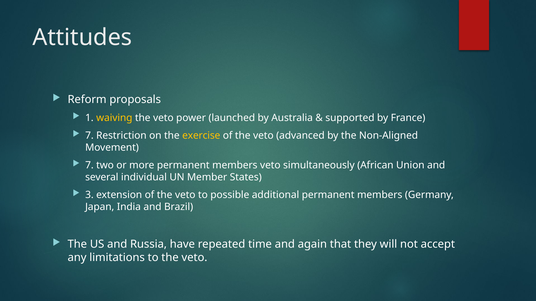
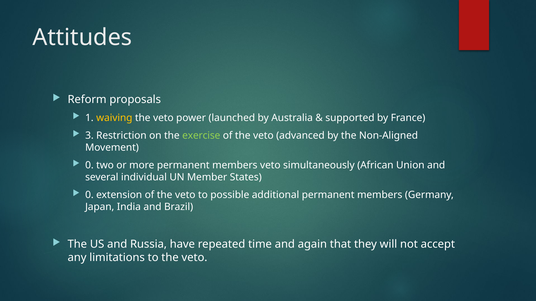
7: 7 -> 3 (89, 136)
exercise colour: yellow -> light green (201, 136)
7: 7 -> 0 (89, 165)
3: 3 -> 0 (89, 195)
